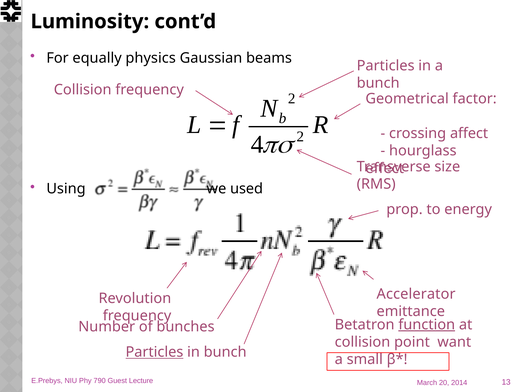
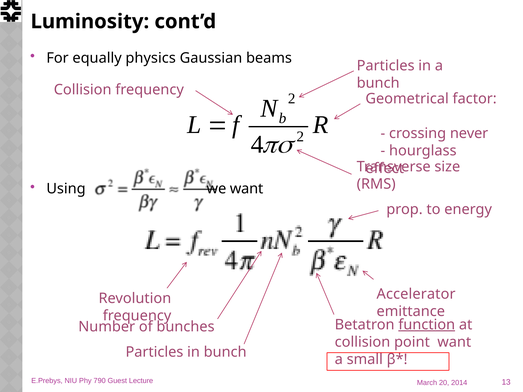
affect: affect -> never (469, 133)
used: used -> want (247, 189)
Particles underline: present -> none (154, 352)
